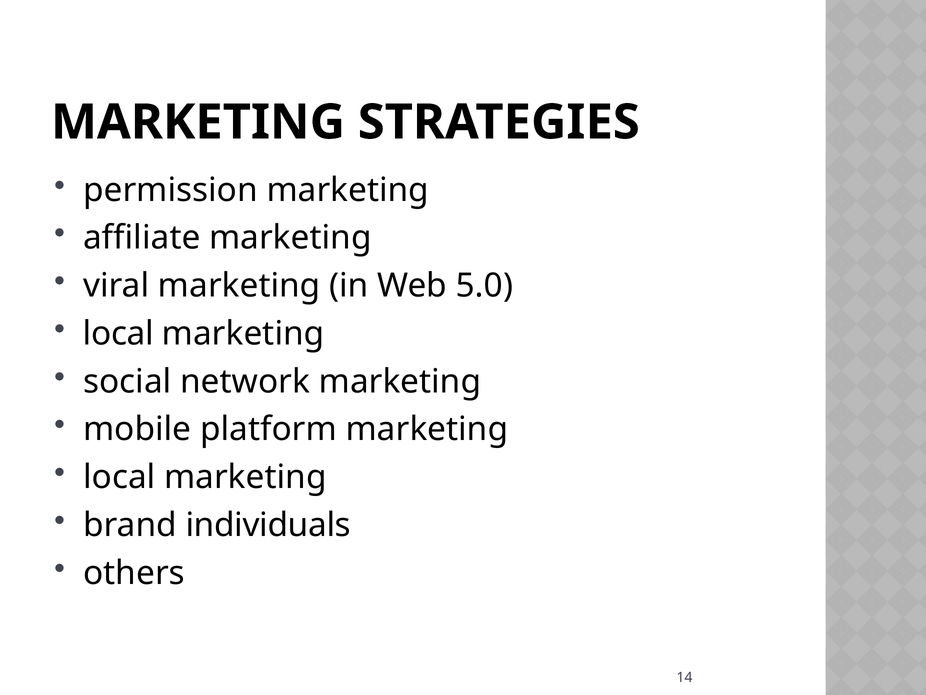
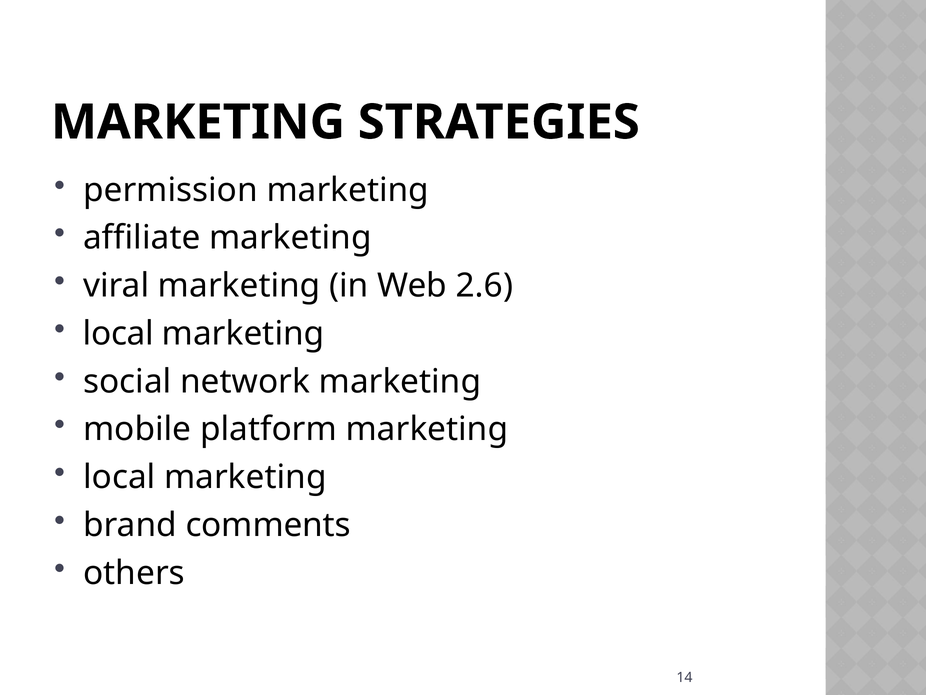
5.0: 5.0 -> 2.6 (484, 286)
individuals: individuals -> comments (268, 525)
